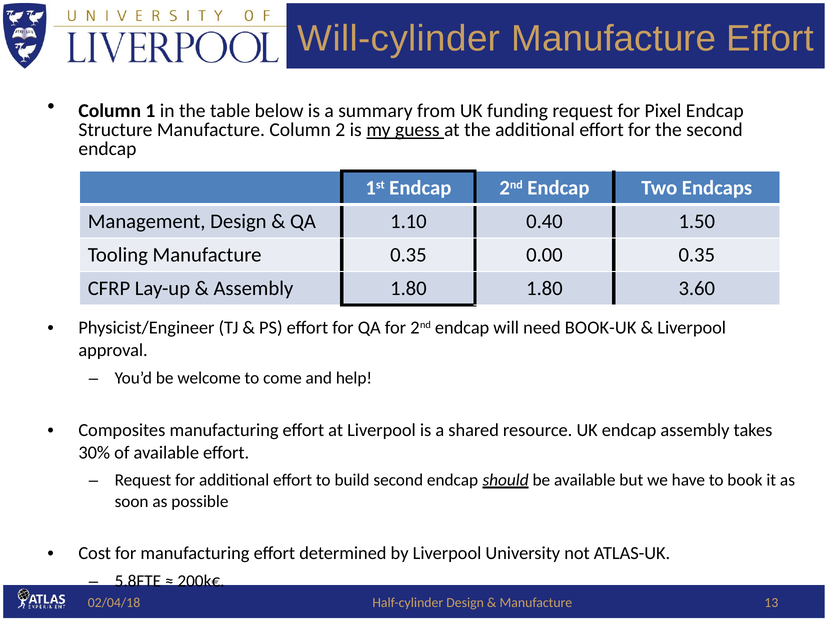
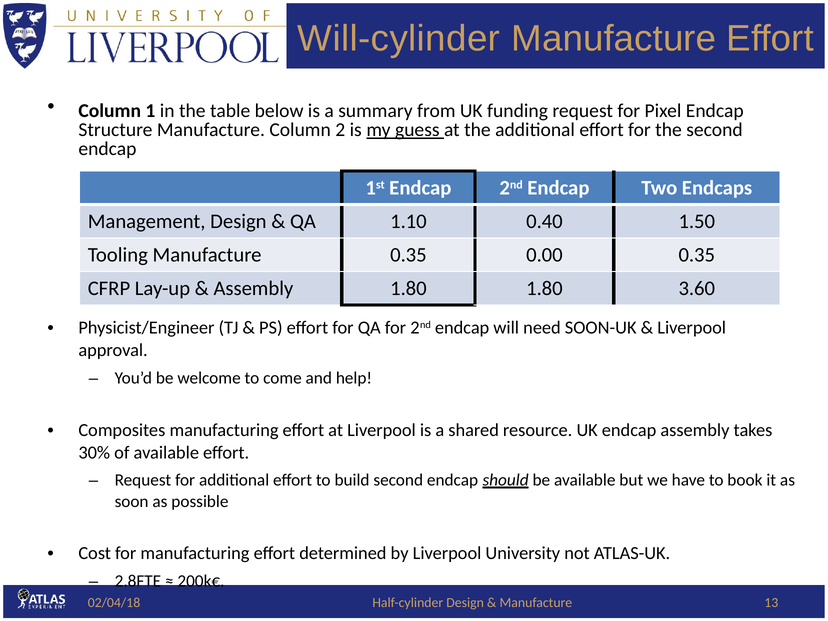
BOOK-UK: BOOK-UK -> SOON-UK (601, 328)
5.8FTE: 5.8FTE -> 2.8FTE (138, 581)
